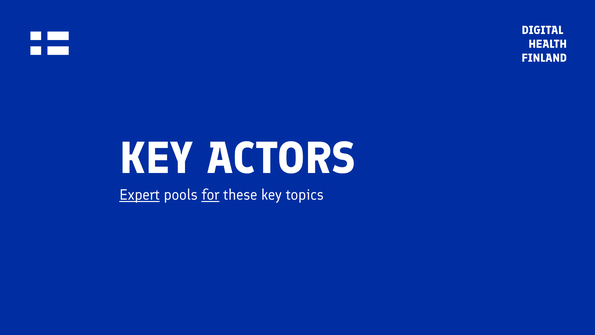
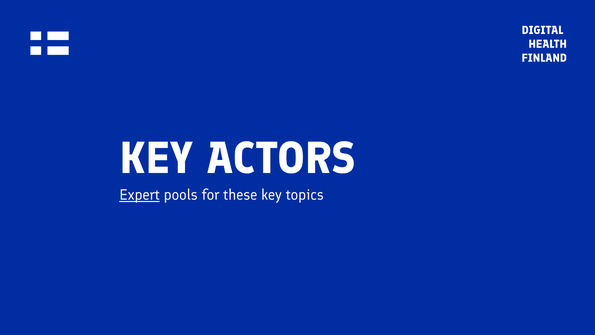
for underline: present -> none (210, 195)
